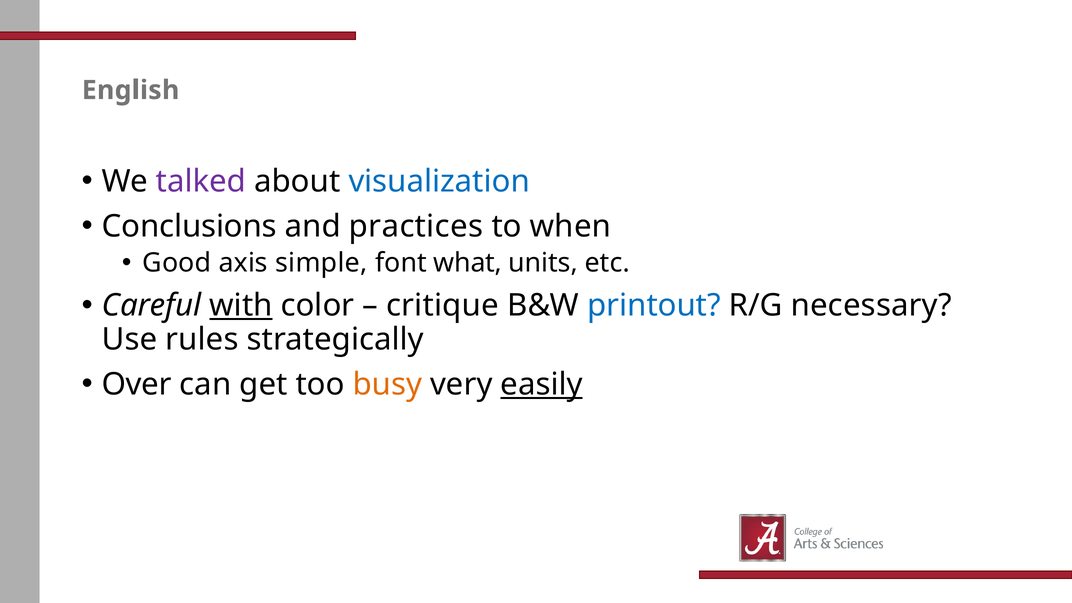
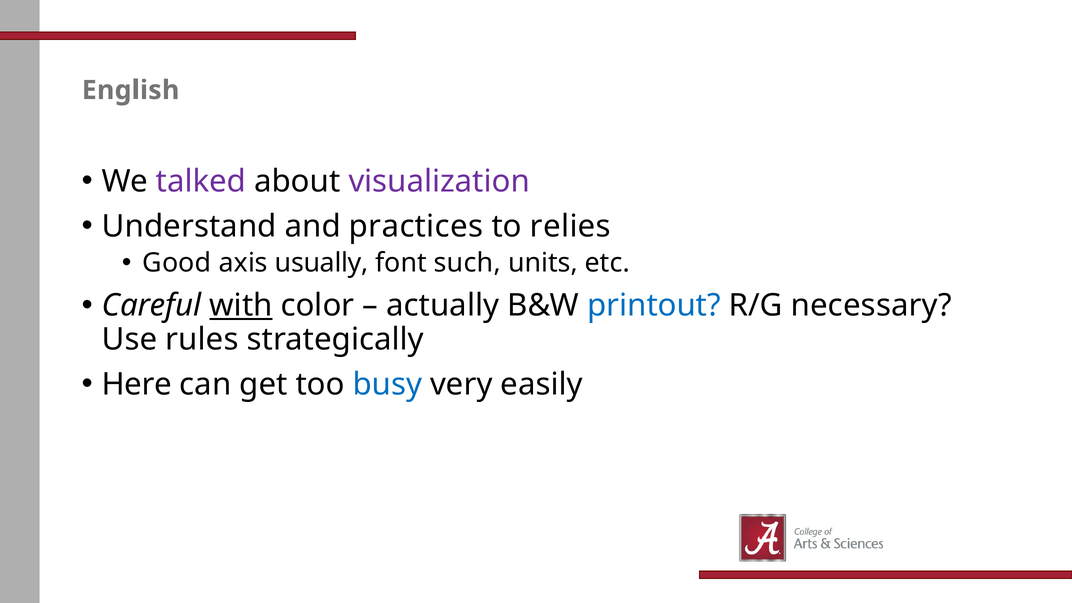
visualization colour: blue -> purple (439, 181)
Conclusions: Conclusions -> Understand (189, 226)
when: when -> relies (570, 226)
simple: simple -> usually (322, 263)
what: what -> such (467, 263)
critique: critique -> actually (443, 306)
Over: Over -> Here (137, 384)
busy colour: orange -> blue (387, 384)
easily underline: present -> none (542, 384)
